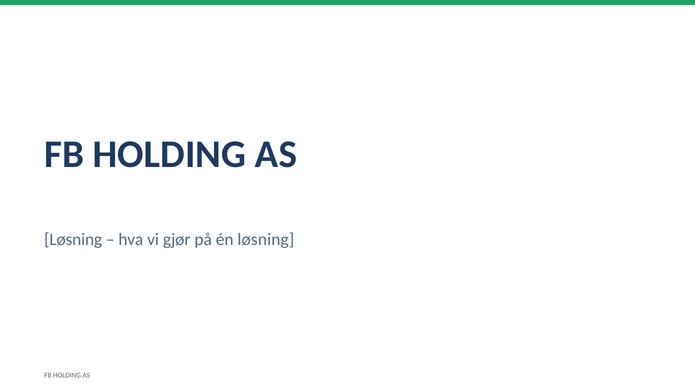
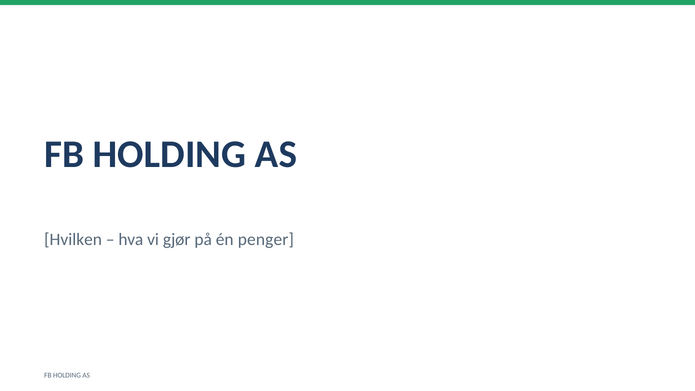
Løsning: Løsning -> Hvilken (73, 239)
én løsning: løsning -> penger (266, 239)
